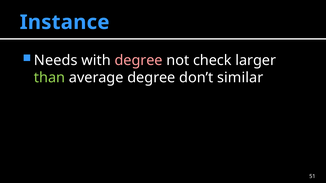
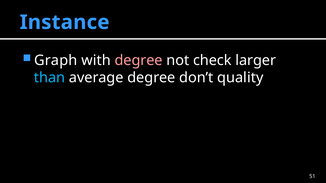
Needs: Needs -> Graph (56, 60)
than colour: light green -> light blue (50, 78)
similar: similar -> quality (240, 78)
